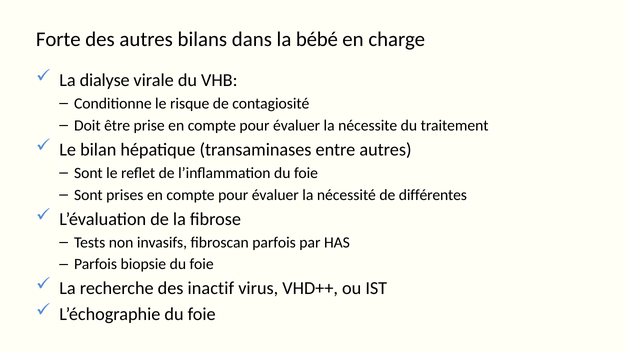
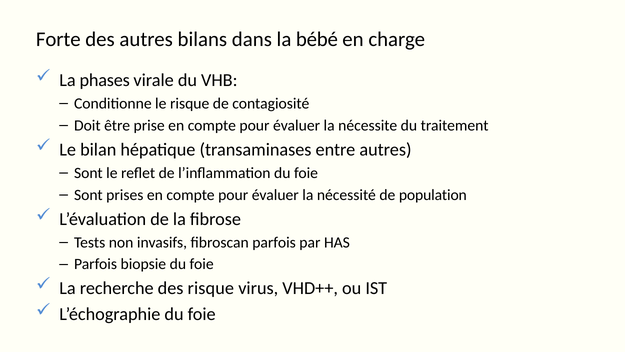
dialyse: dialyse -> phases (105, 80)
différentes: différentes -> population (433, 195)
des inactif: inactif -> risque (211, 288)
